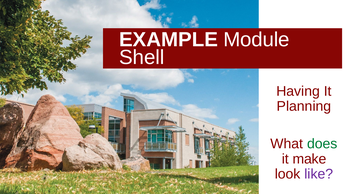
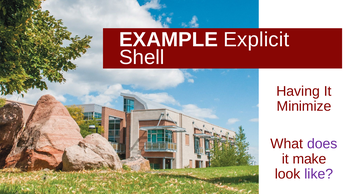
Module: Module -> Explicit (256, 40)
Planning: Planning -> Minimize (304, 106)
does colour: green -> purple (322, 144)
